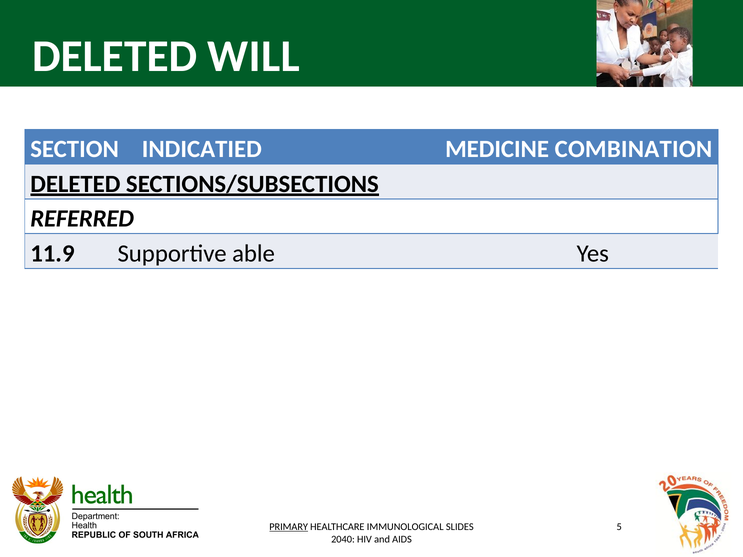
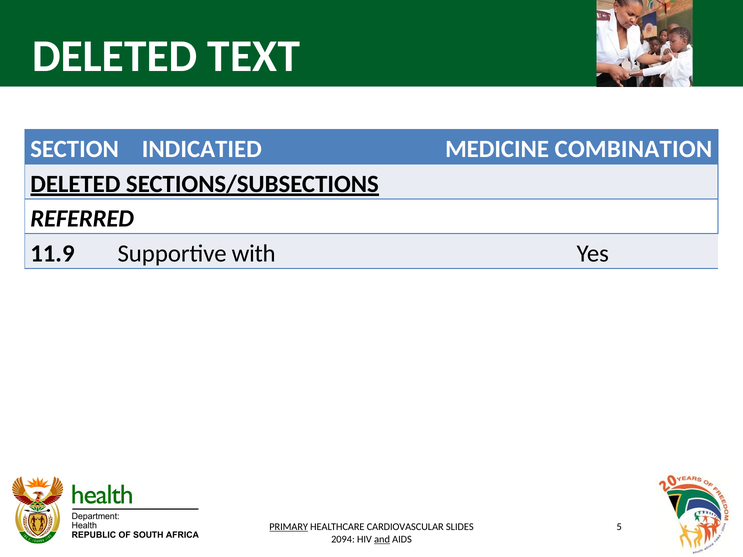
WILL: WILL -> TEXT (254, 56)
able: able -> with (254, 254)
IMMUNOLOGICAL: IMMUNOLOGICAL -> CARDIOVASCULAR (405, 527)
2040: 2040 -> 2094 (343, 539)
and underline: none -> present (382, 539)
